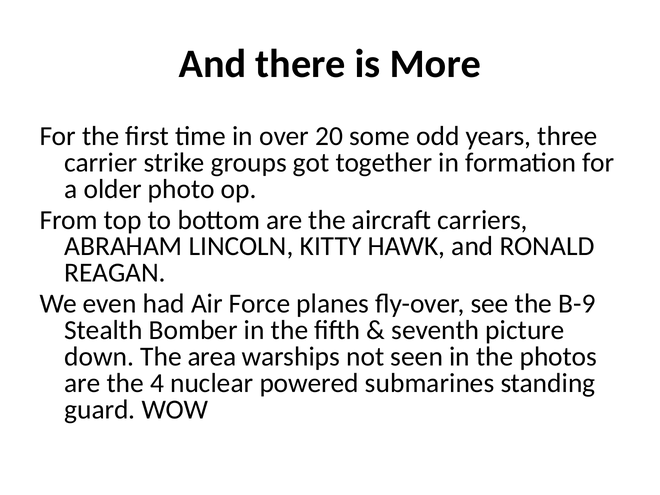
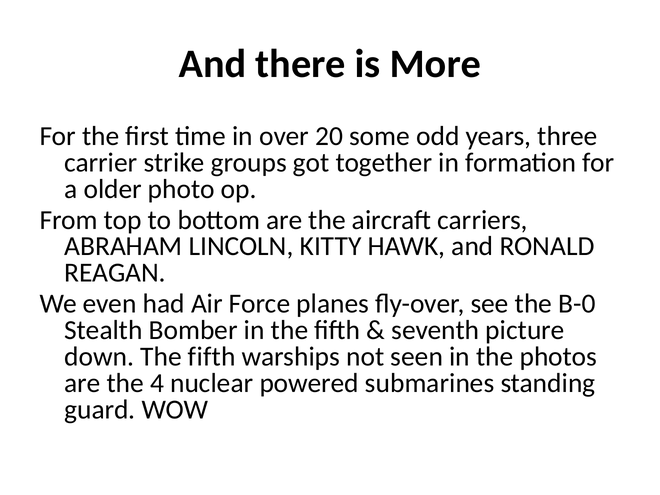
B-9: B-9 -> B-0 (577, 304)
down The area: area -> fifth (212, 357)
